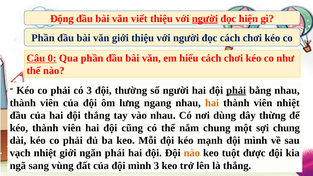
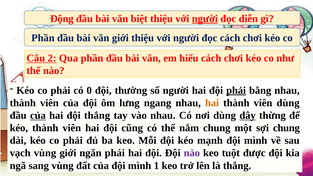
viết: viết -> biệt (139, 19)
hiện: hiện -> diễn (248, 19)
0: 0 -> 2 (52, 58)
có 3: 3 -> 0 (89, 90)
viên nhiệt: nhiệt -> dùng (288, 103)
của underline: none -> present (38, 116)
dây underline: none -> present (248, 116)
vạch nhiệt: nhiệt -> vùng (45, 153)
nào colour: orange -> purple (192, 153)
mình 3: 3 -> 1 (156, 166)
